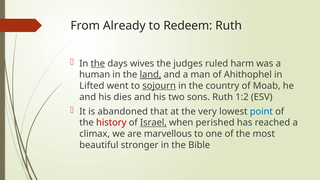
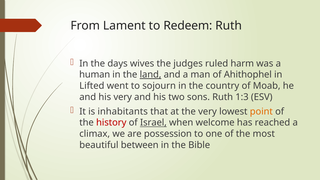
Already: Already -> Lament (124, 26)
the underline: present -> none (98, 63)
sojourn underline: present -> none (159, 86)
his dies: dies -> very (123, 97)
1:2: 1:2 -> 1:3 (242, 97)
abandoned: abandoned -> inhabitants (123, 111)
point colour: blue -> orange (261, 111)
perished: perished -> welcome (215, 123)
marvellous: marvellous -> possession (168, 134)
stronger: stronger -> between (140, 145)
